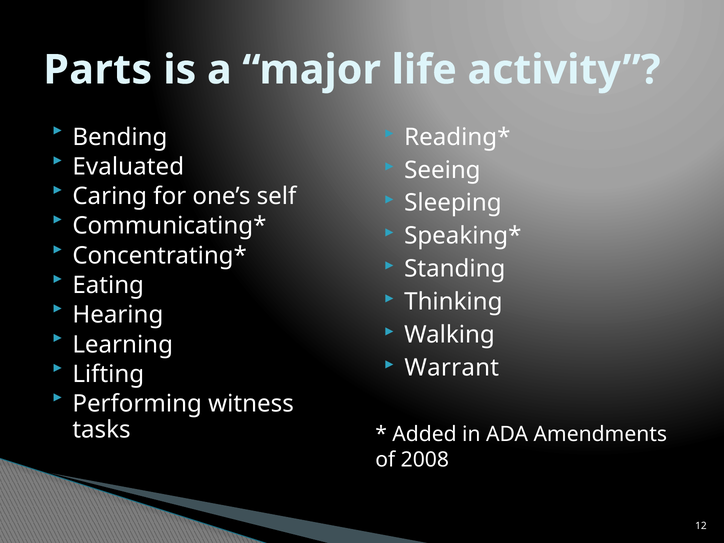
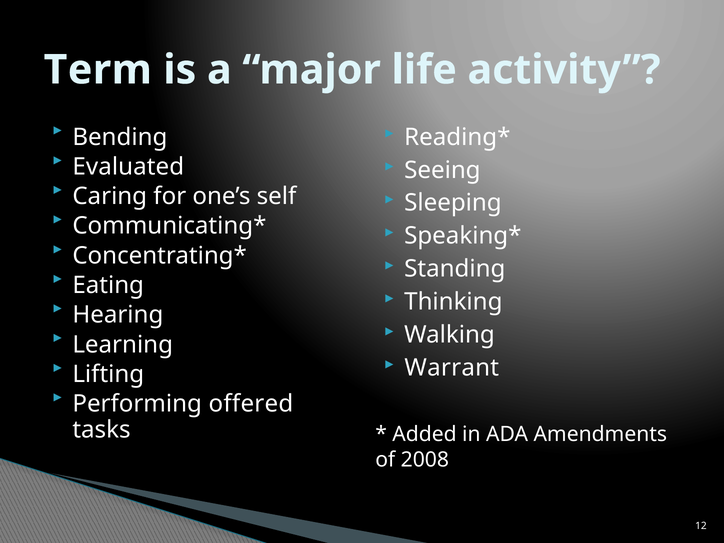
Parts: Parts -> Term (98, 70)
witness: witness -> offered (251, 404)
